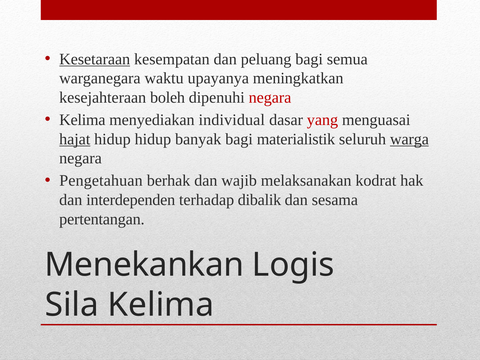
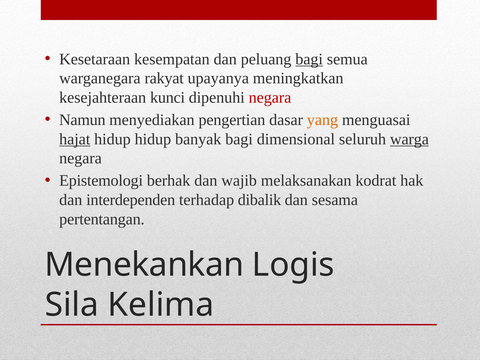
Kesetaraan underline: present -> none (95, 59)
bagi underline: none -> present (309, 59)
waktu: waktu -> rakyat (164, 78)
boleh: boleh -> kunci (168, 98)
Kelima: Kelima -> Namun (82, 120)
individual: individual -> pengertian (232, 120)
yang colour: red -> orange (322, 120)
materialistik: materialistik -> dimensional (296, 139)
Pengetahuan: Pengetahuan -> Epistemologi (101, 181)
